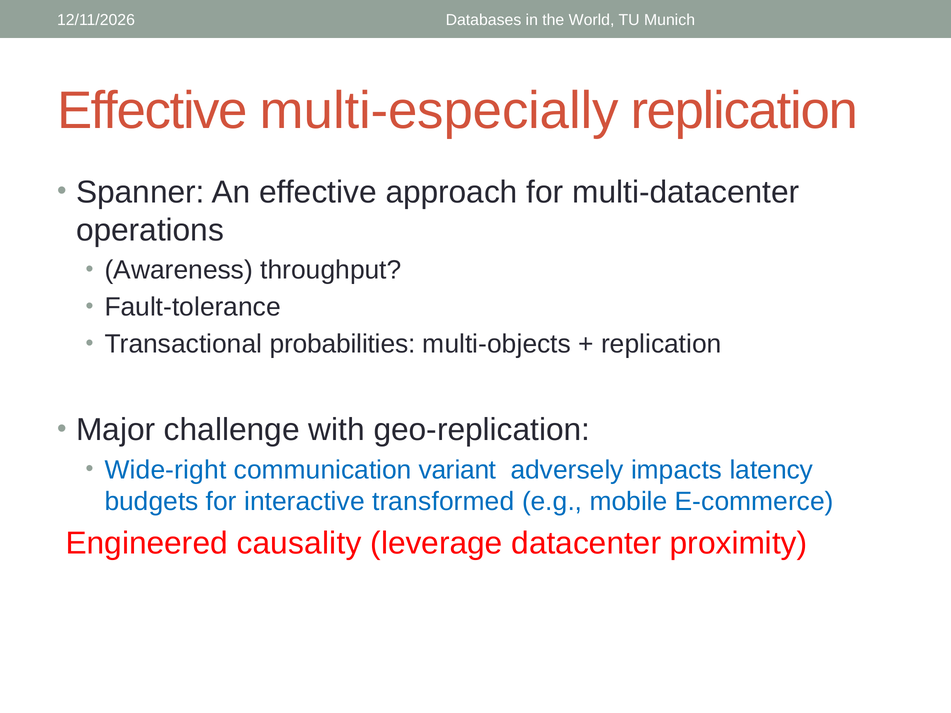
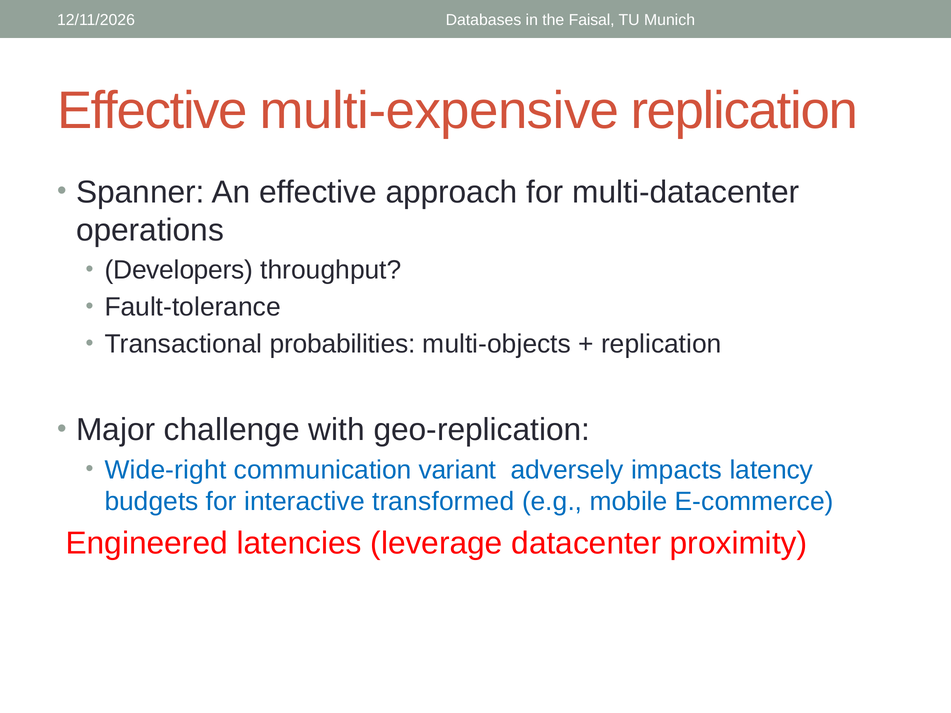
World: World -> Faisal (592, 20)
multi-especially: multi-especially -> multi-expensive (440, 111)
Awareness: Awareness -> Developers (179, 270)
causality: causality -> latencies (299, 543)
